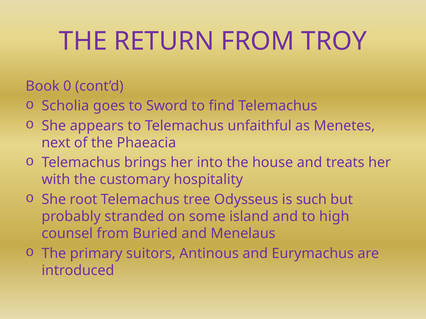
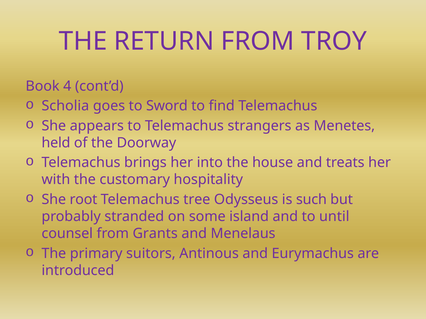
0: 0 -> 4 (67, 86)
unfaithful: unfaithful -> strangers (260, 126)
next: next -> held (56, 143)
Phaeacia: Phaeacia -> Doorway (146, 143)
high: high -> until (334, 217)
Buried: Buried -> Grants (155, 234)
